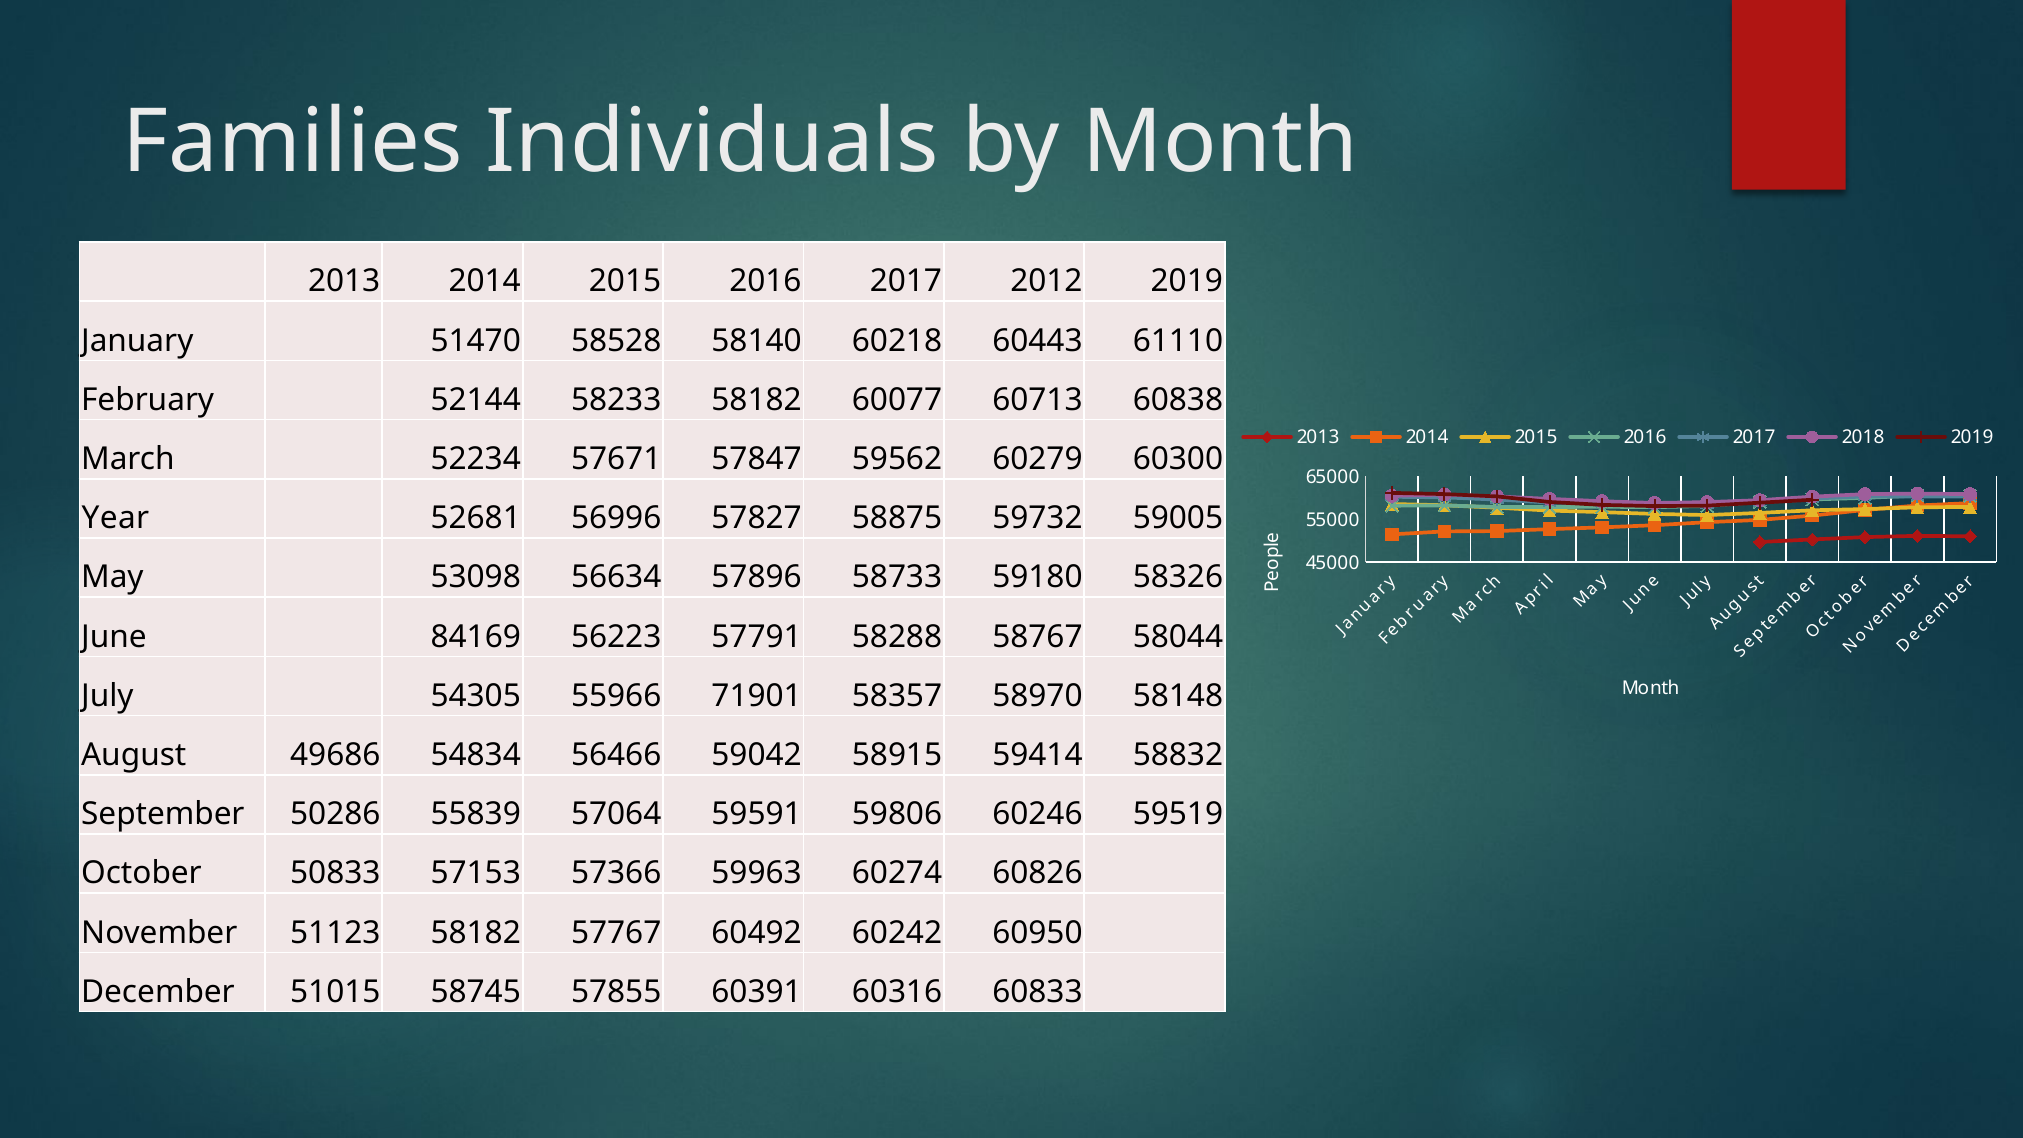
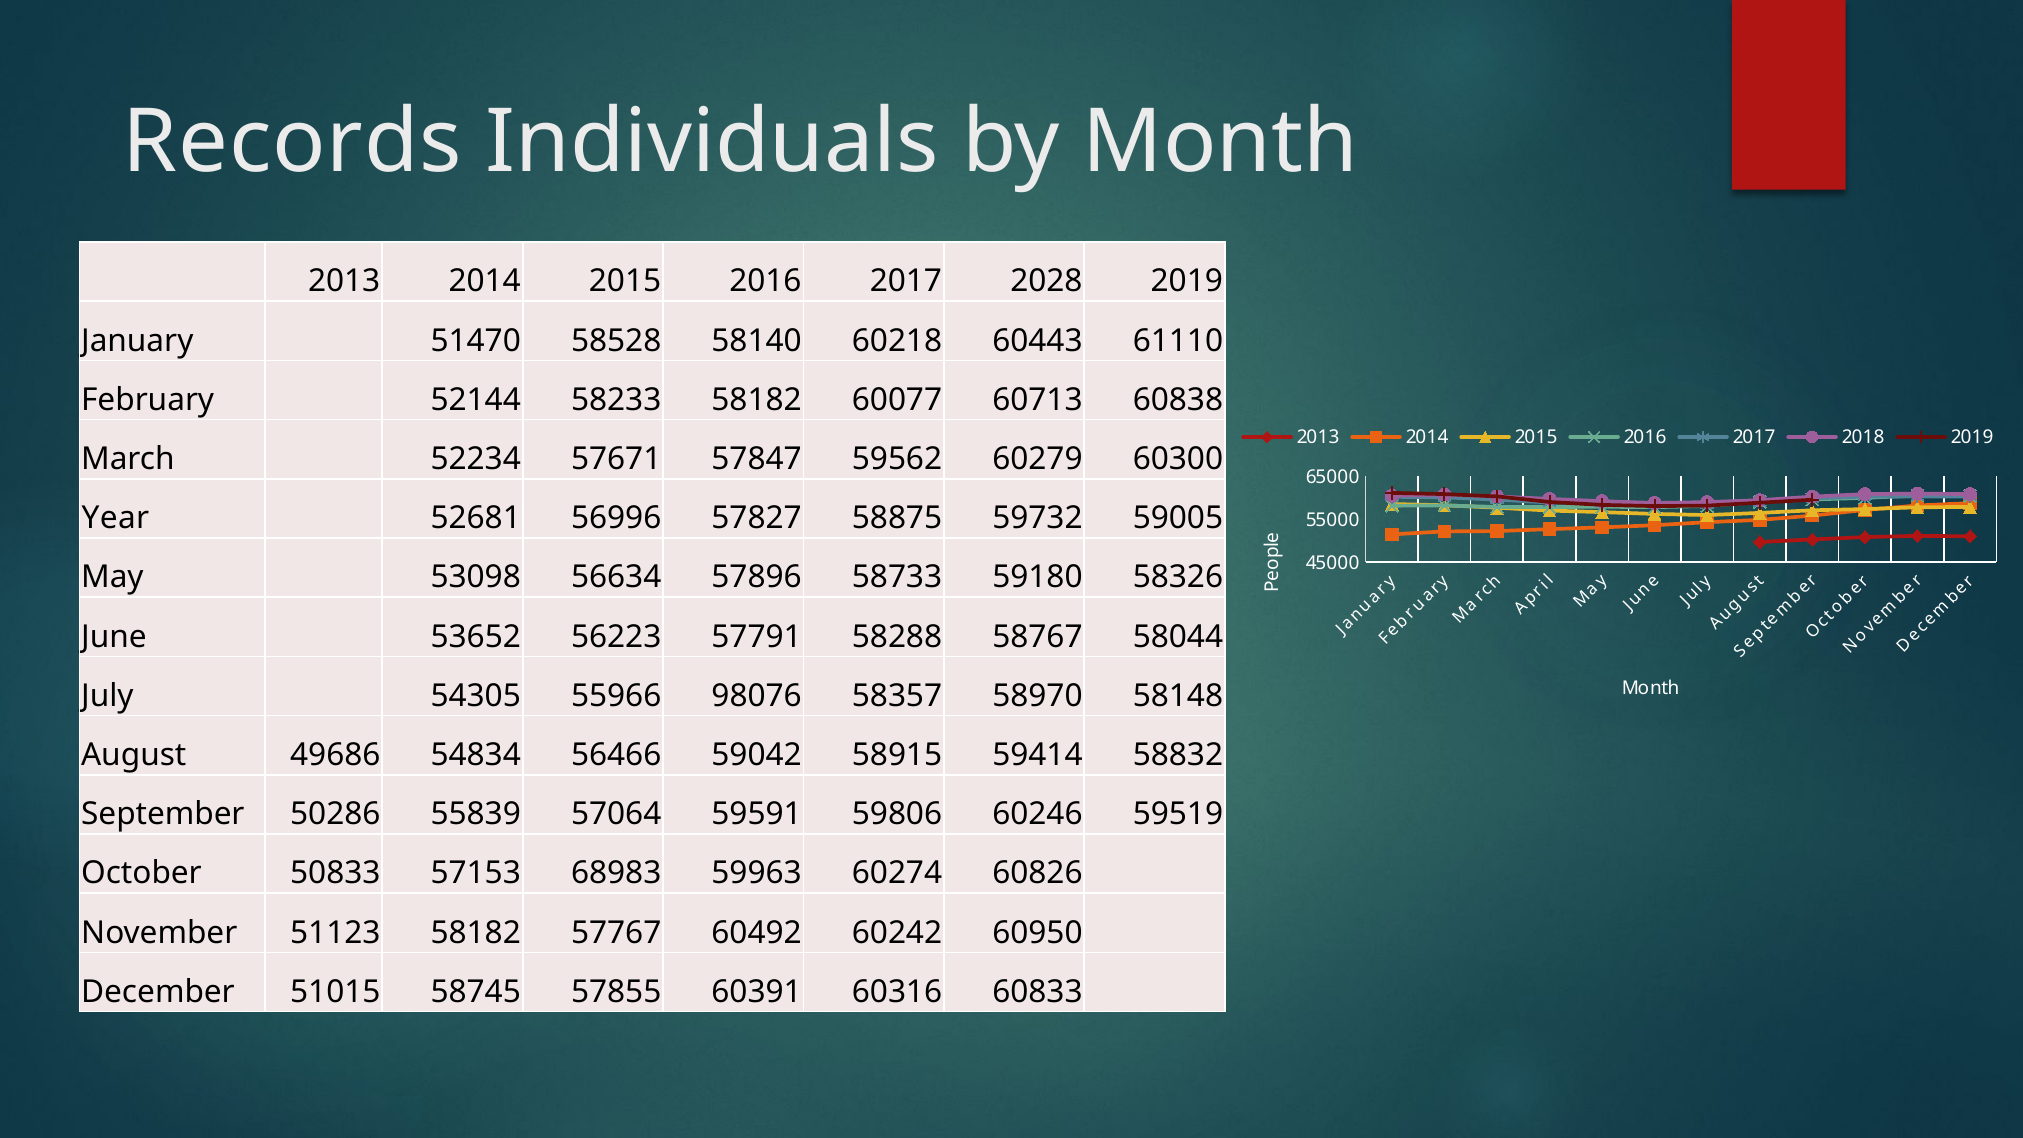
Families: Families -> Records (292, 142)
2012: 2012 -> 2028 (1046, 281)
84169: 84169 -> 53652 (476, 637)
71901: 71901 -> 98076 (757, 696)
57366: 57366 -> 68983 (616, 873)
